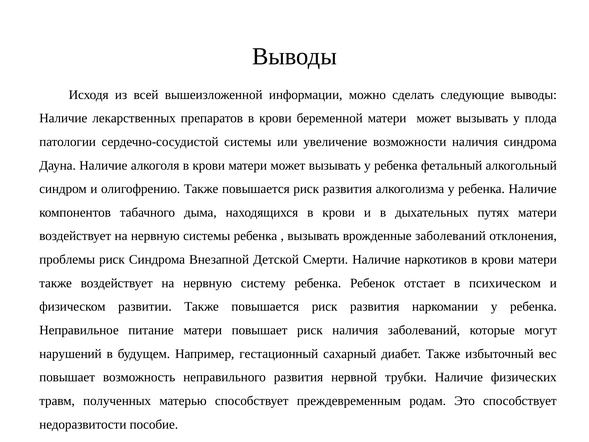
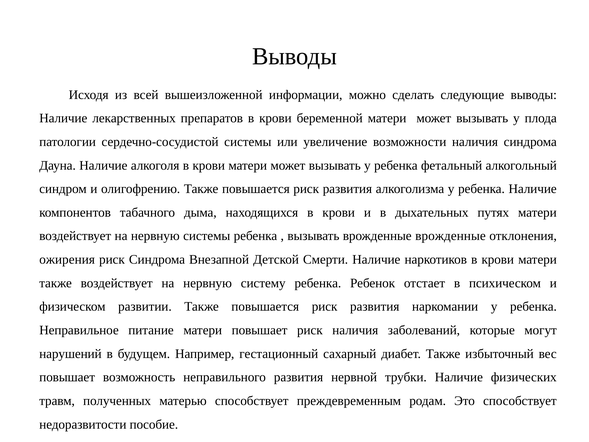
врожденные заболеваний: заболеваний -> врожденные (451, 236)
проблемы: проблемы -> ожирения (67, 259)
